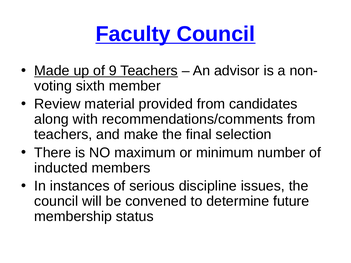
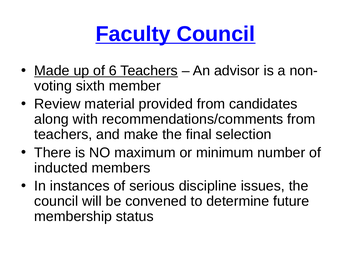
9: 9 -> 6 (113, 71)
